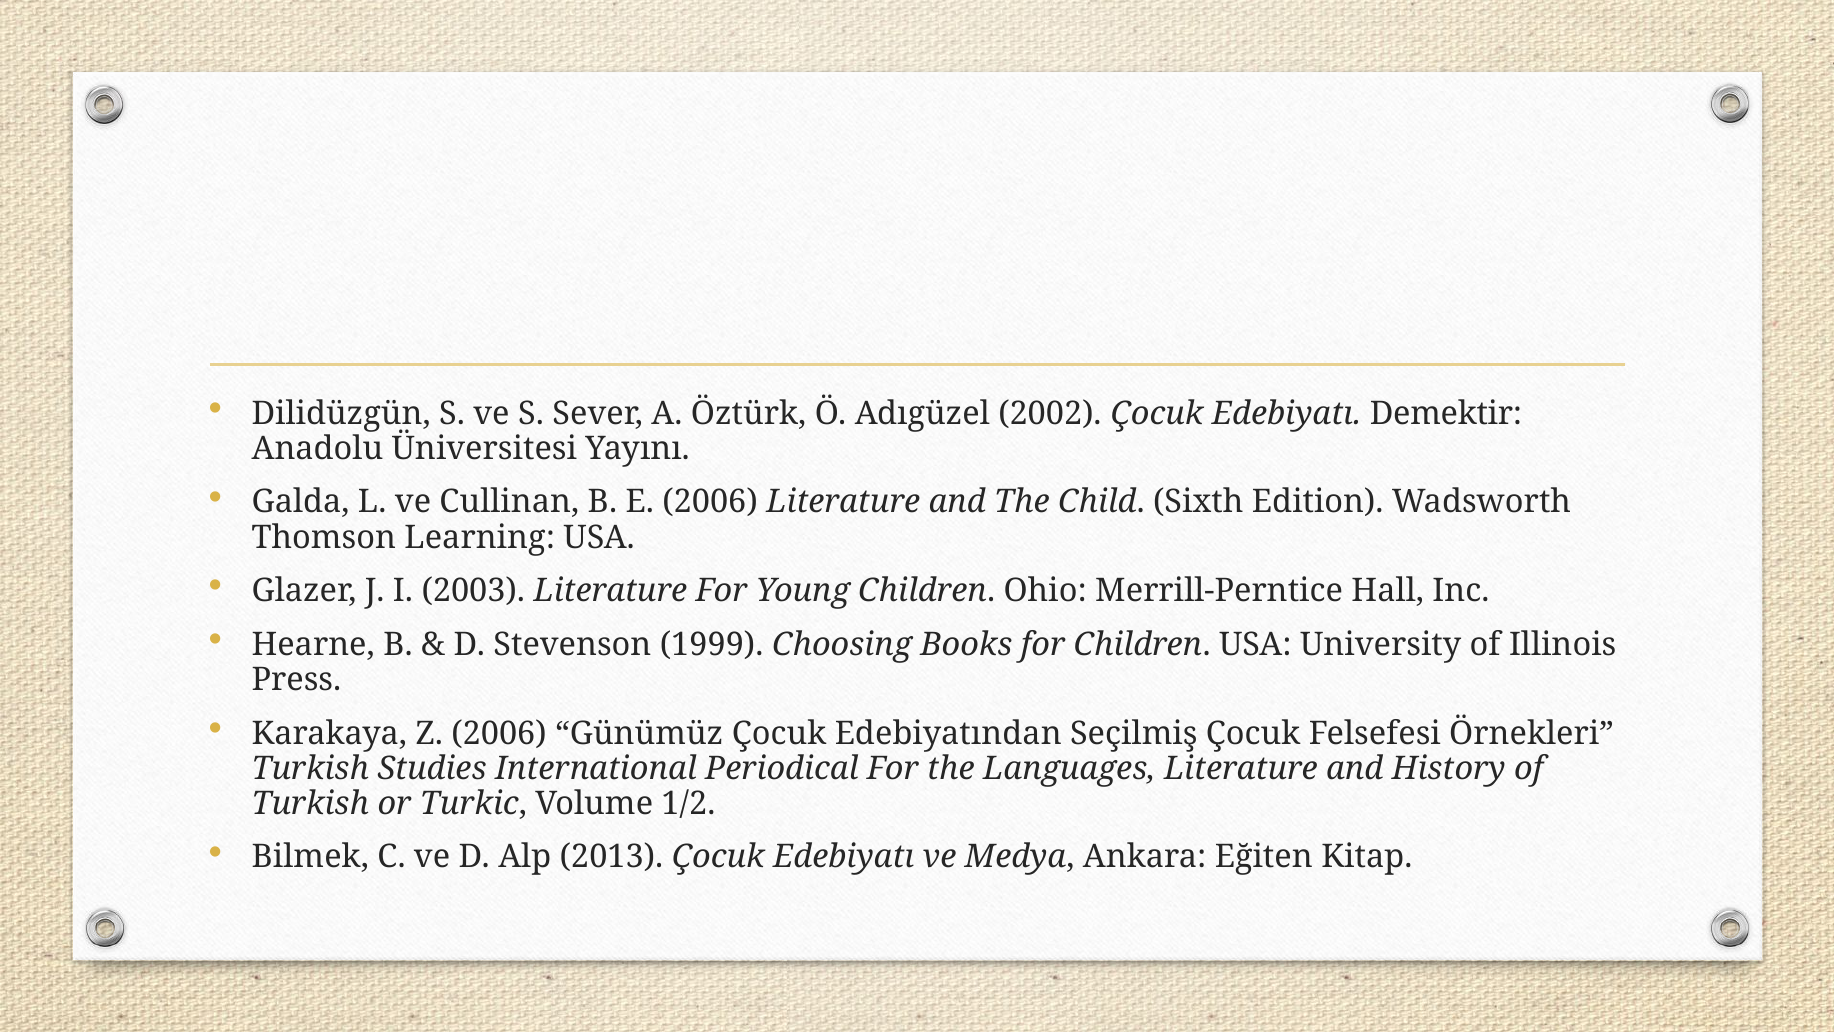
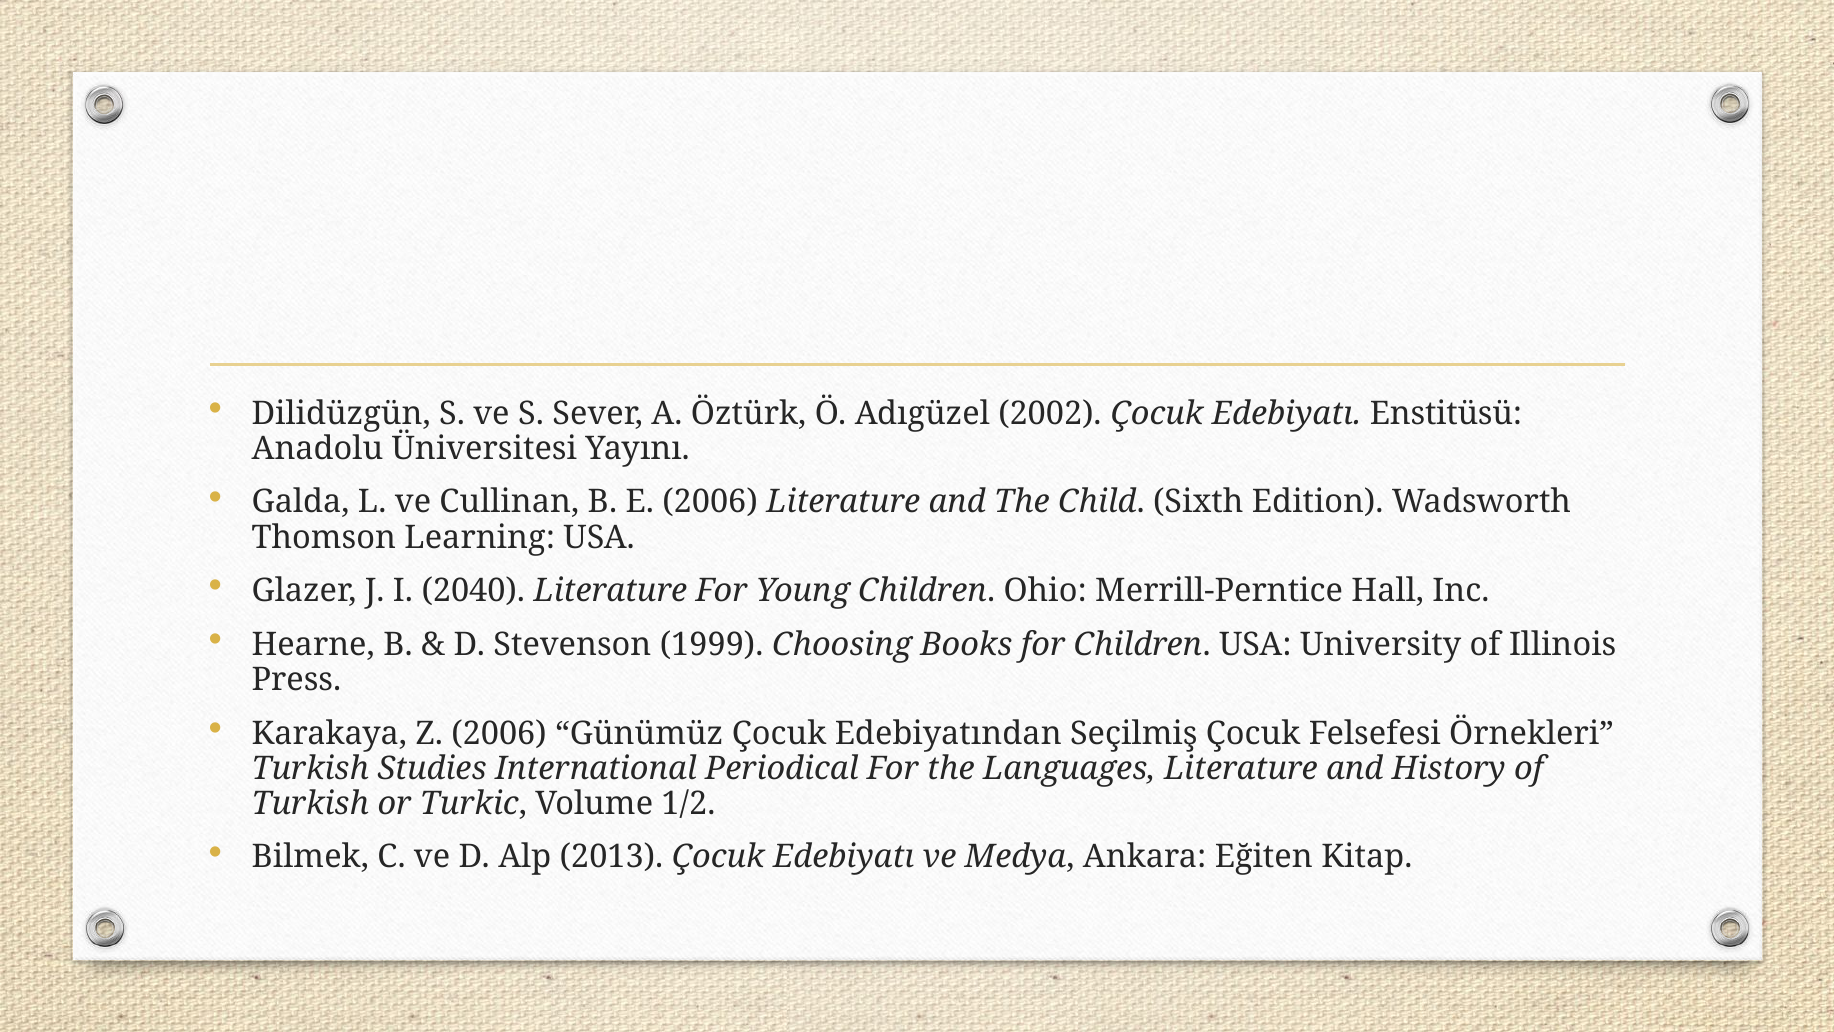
Demektir: Demektir -> Enstitüsü (1446, 413)
2003: 2003 -> 2040 (473, 591)
